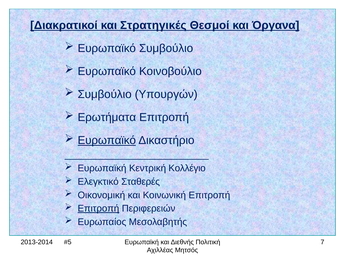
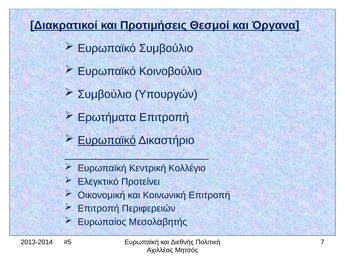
Στρατηγικές: Στρατηγικές -> Προτιμήσεις (153, 25)
Σταθερές: Σταθερές -> Προτείνει (141, 181)
Επιτροπή underline: present -> none (98, 208)
